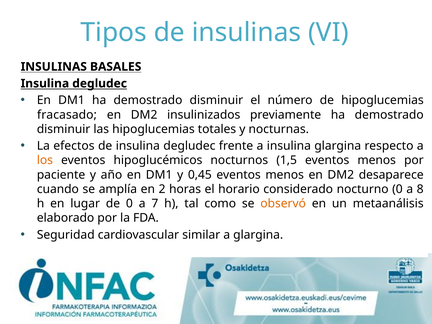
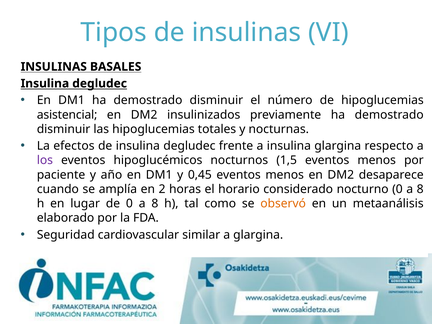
fracasado: fracasado -> asistencial (67, 115)
los colour: orange -> purple (45, 160)
de 0 a 7: 7 -> 8 (155, 204)
